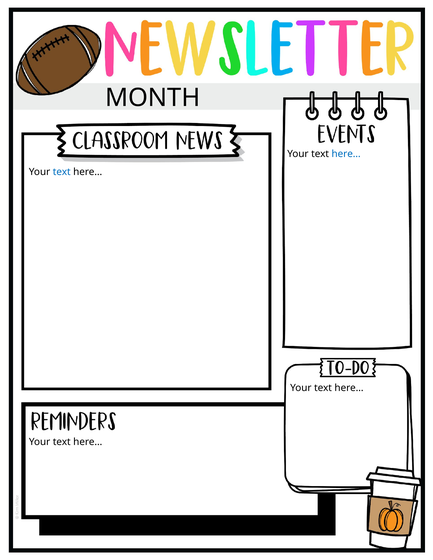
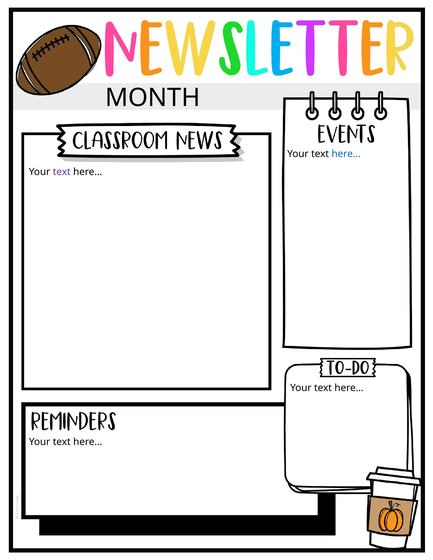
text colour: blue -> purple (62, 172)
